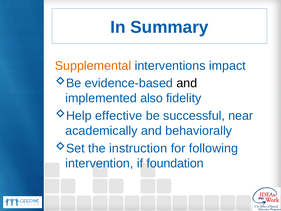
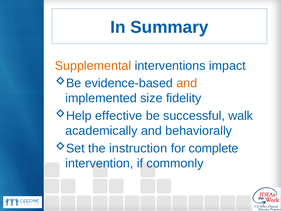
and colour: black -> orange (187, 83)
also: also -> size (151, 98)
near: near -> walk (241, 116)
following: following -> complete (214, 148)
foundation: foundation -> commonly (175, 163)
